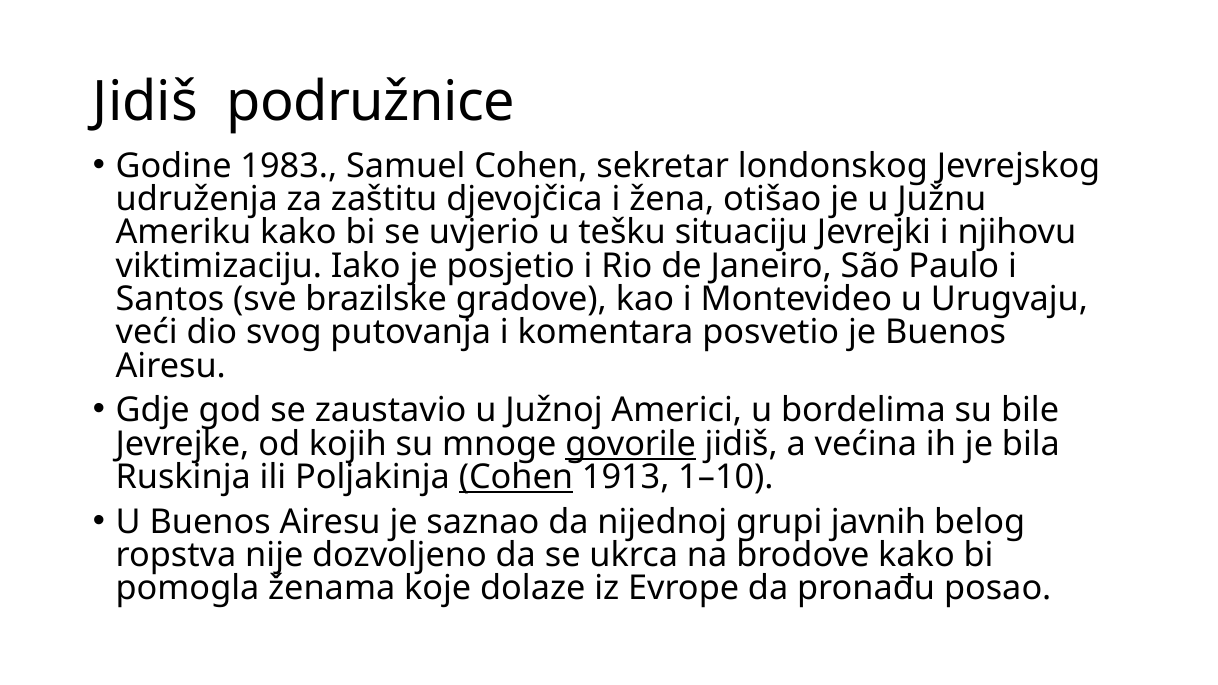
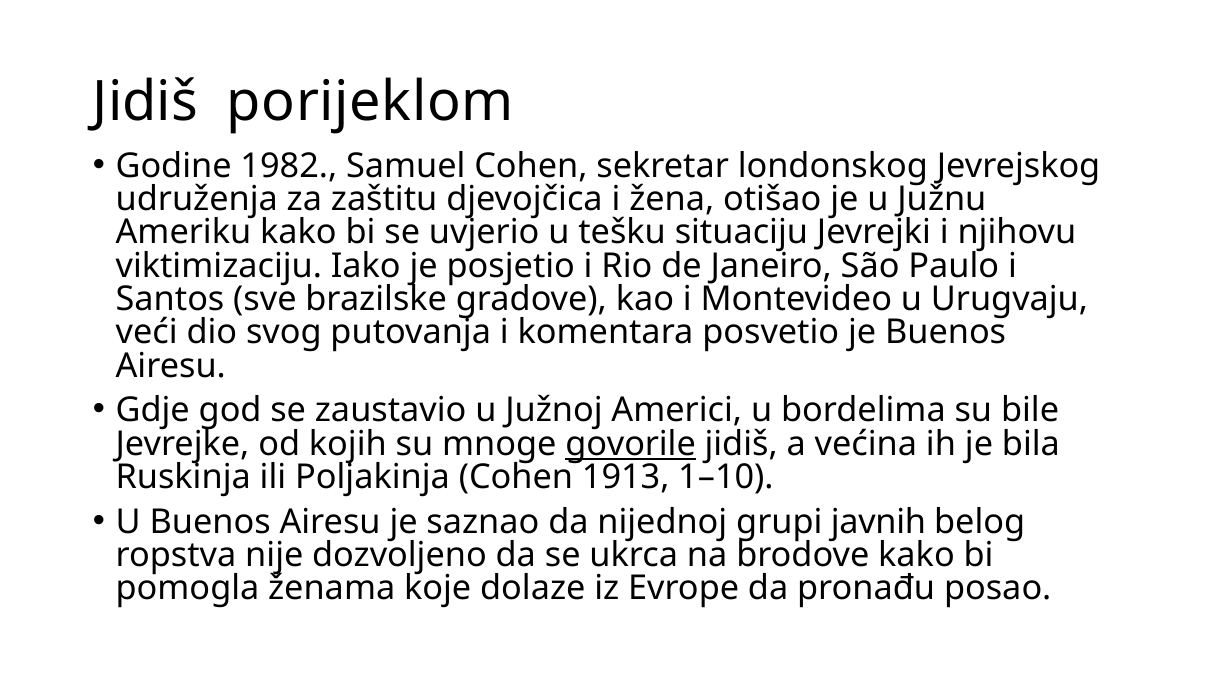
podružnice: podružnice -> porijeklom (370, 102)
1983: 1983 -> 1982 (289, 166)
Cohen underline: present -> none (516, 477)
